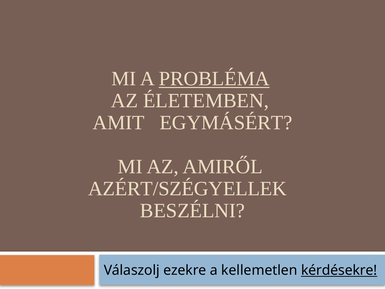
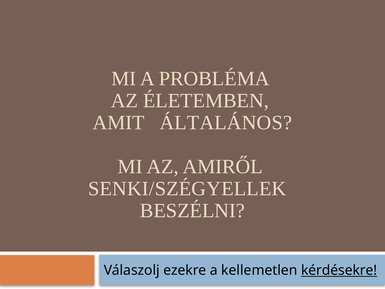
PROBLÉMA underline: present -> none (214, 79)
EGYMÁSÉRT: EGYMÁSÉRT -> ÁLTALÁNOS (226, 123)
AZÉRT/SZÉGYELLEK: AZÉRT/SZÉGYELLEK -> SENKI/SZÉGYELLEK (187, 188)
